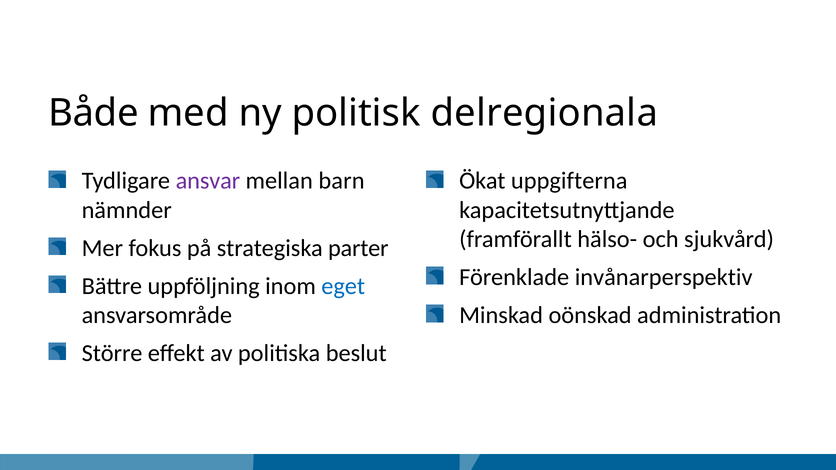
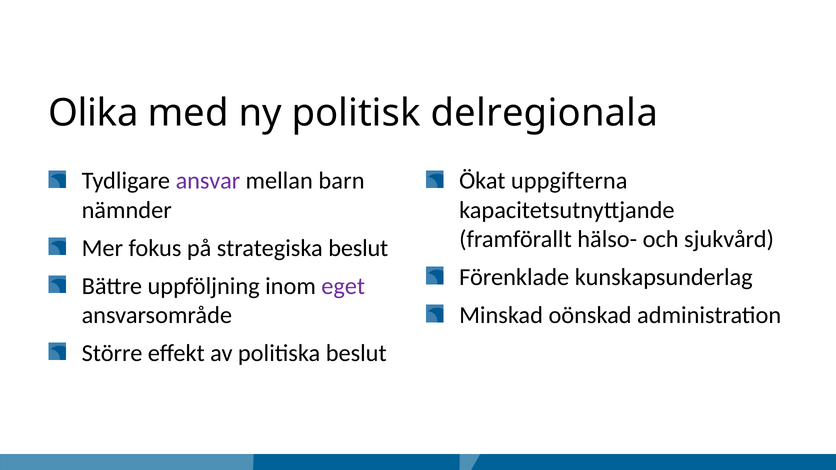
Både: Både -> Olika (93, 113)
strategiska parter: parter -> beslut (358, 248)
invånarperspektiv: invånarperspektiv -> kunskapsunderlag (664, 277)
eget colour: blue -> purple (343, 286)
